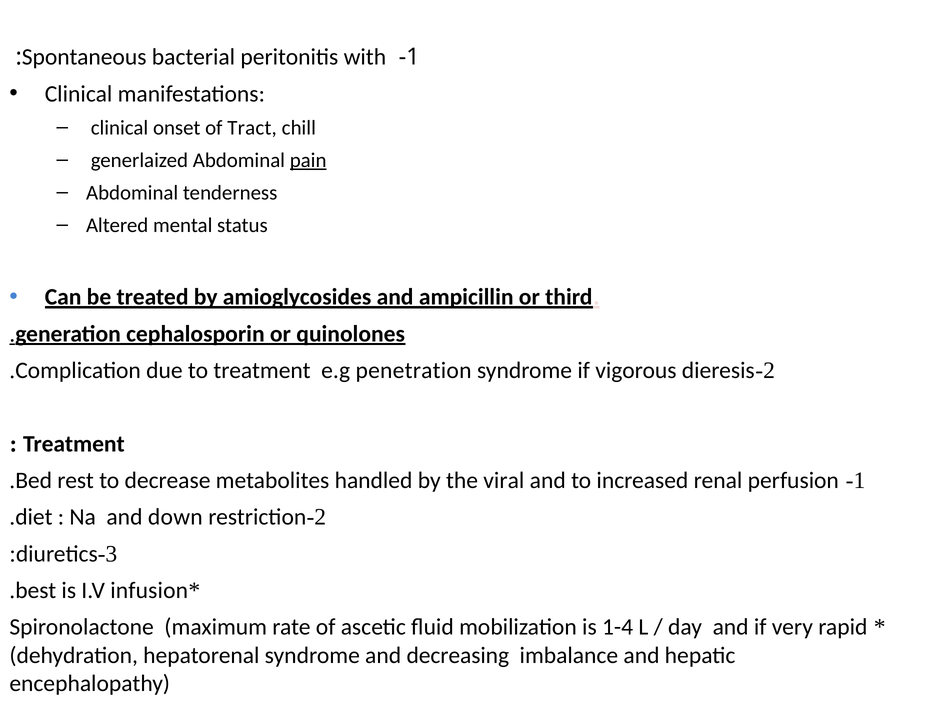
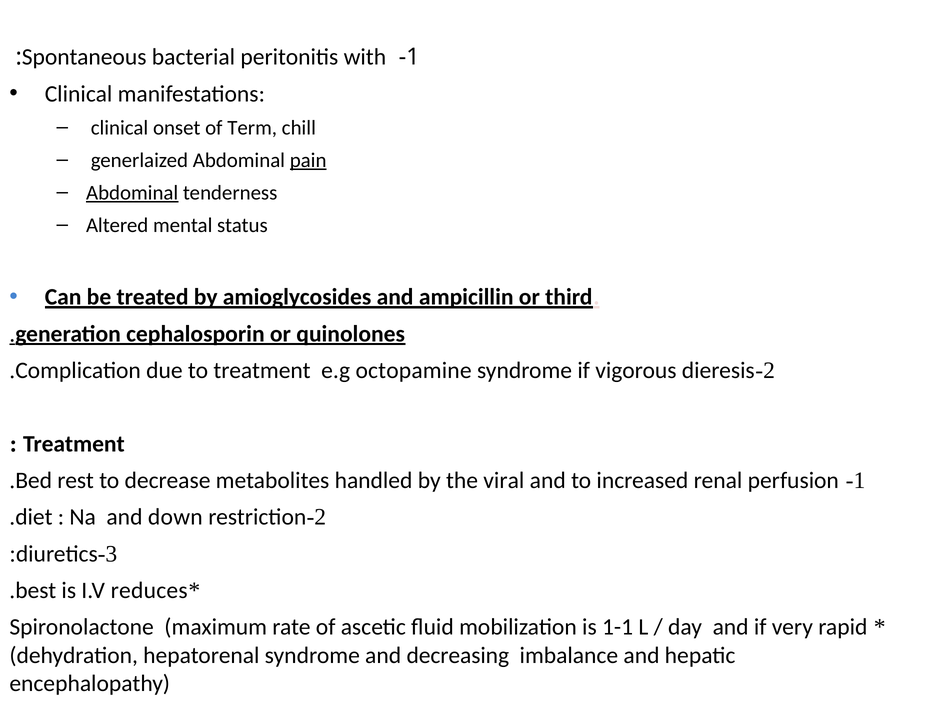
Tract: Tract -> Term (252, 128)
Abdominal underline: none -> present (132, 193)
penetration: penetration -> octopamine (414, 371)
infusion: infusion -> reduces (149, 591)
1-4: 1-4 -> 1-1 (618, 627)
